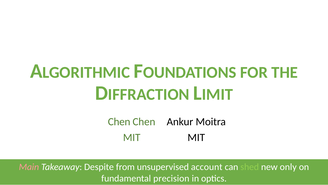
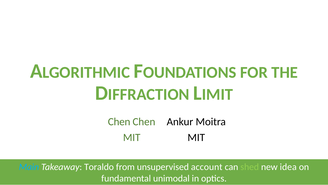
Main colour: pink -> light blue (29, 166)
Despite: Despite -> Toraldo (99, 166)
only: only -> idea (288, 166)
precision: precision -> unimodal (171, 178)
